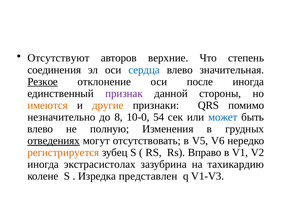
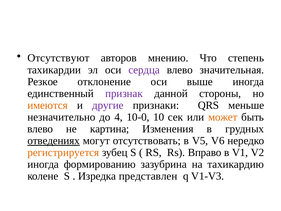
верхние: верхние -> мнению (168, 58)
соединения: соединения -> тахикардии (54, 70)
сердца colour: blue -> purple (144, 70)
Резкое underline: present -> none (43, 82)
после: после -> выше (200, 82)
другие colour: orange -> purple (108, 105)
помимо: помимо -> меньше (246, 105)
8: 8 -> 4 (119, 117)
54: 54 -> 10 (159, 117)
может colour: blue -> orange (223, 117)
полную: полную -> картина (110, 129)
экстрасистолах: экстрасистолах -> формированию (100, 164)
